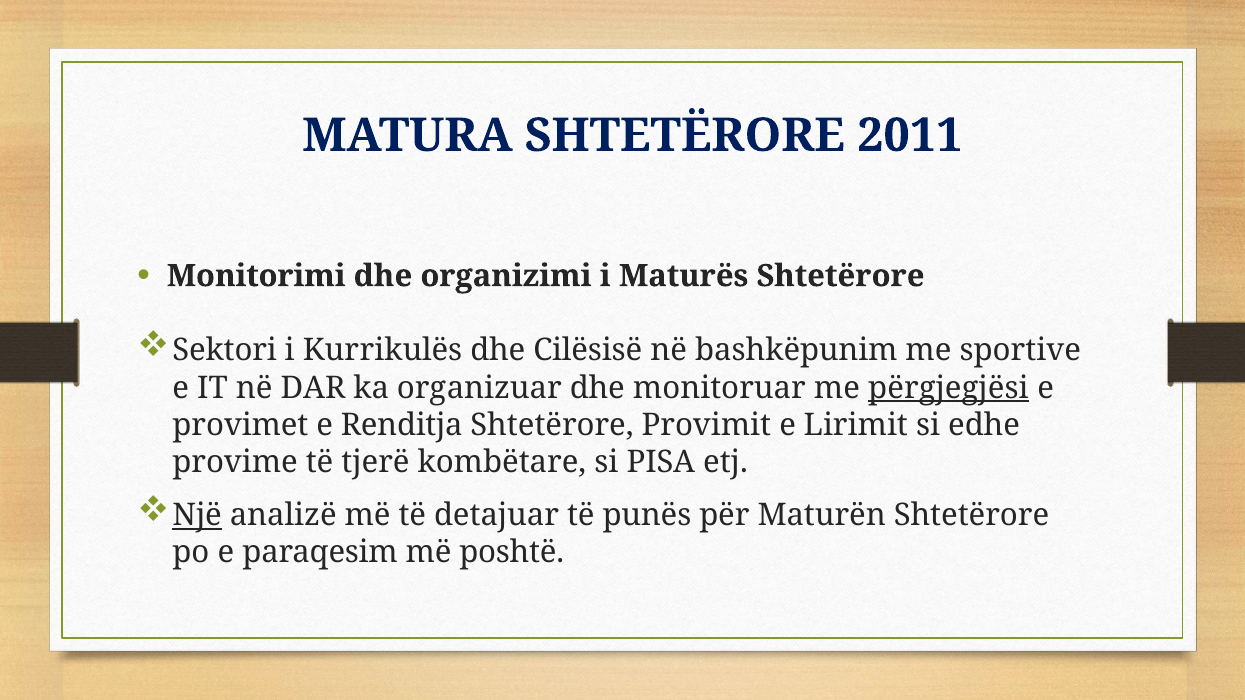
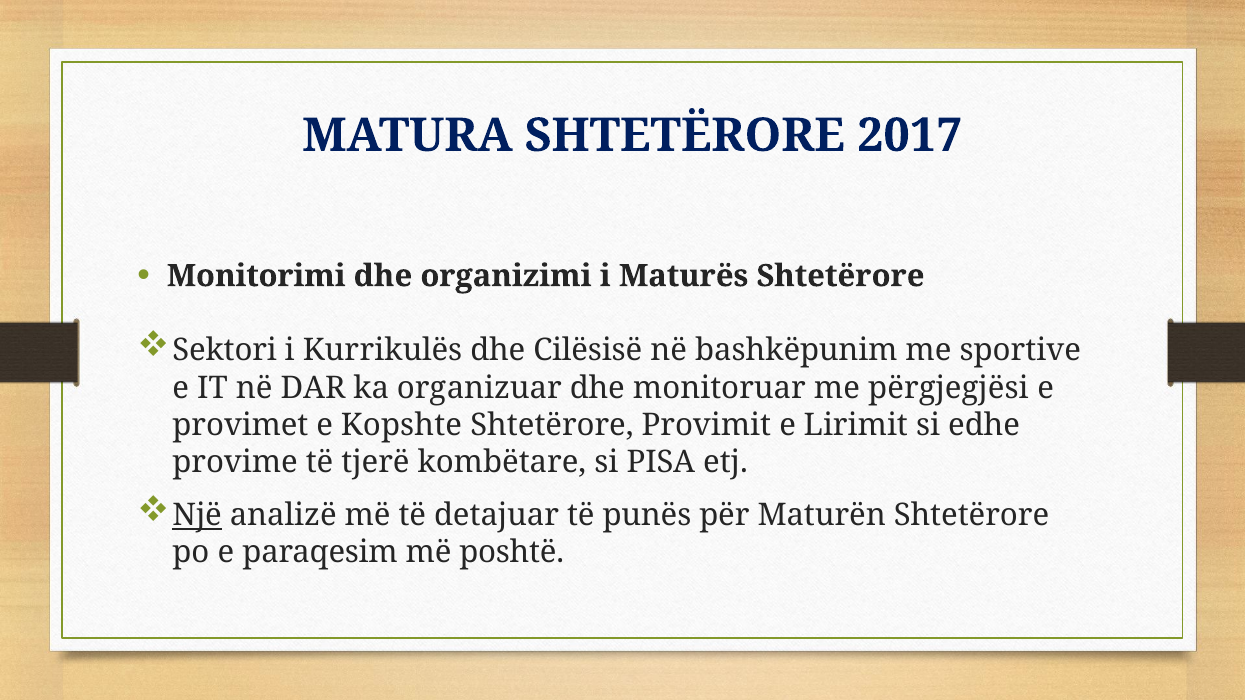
2011: 2011 -> 2017 (910, 136)
përgjegjësi underline: present -> none (948, 388)
Renditja: Renditja -> Kopshte (402, 425)
